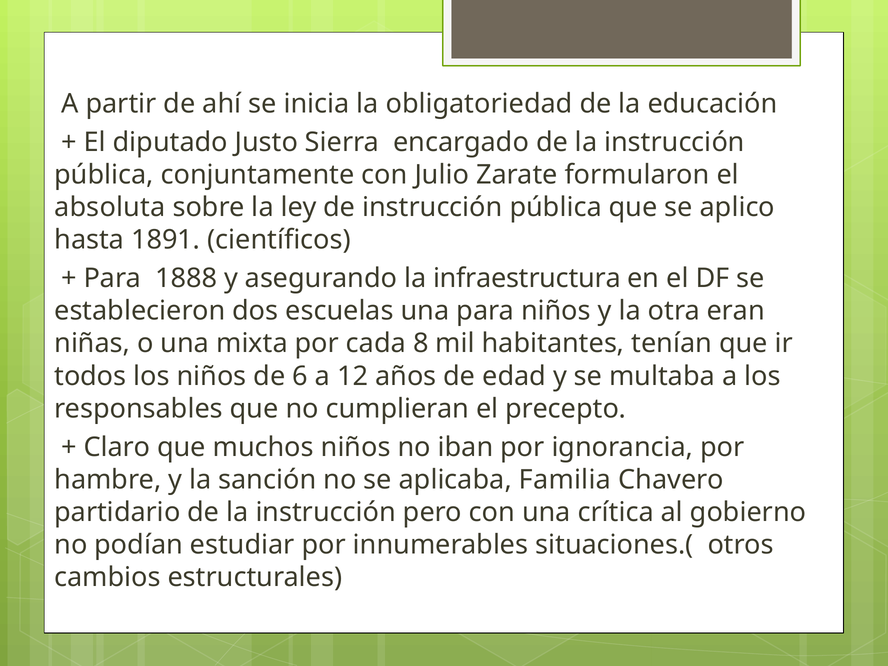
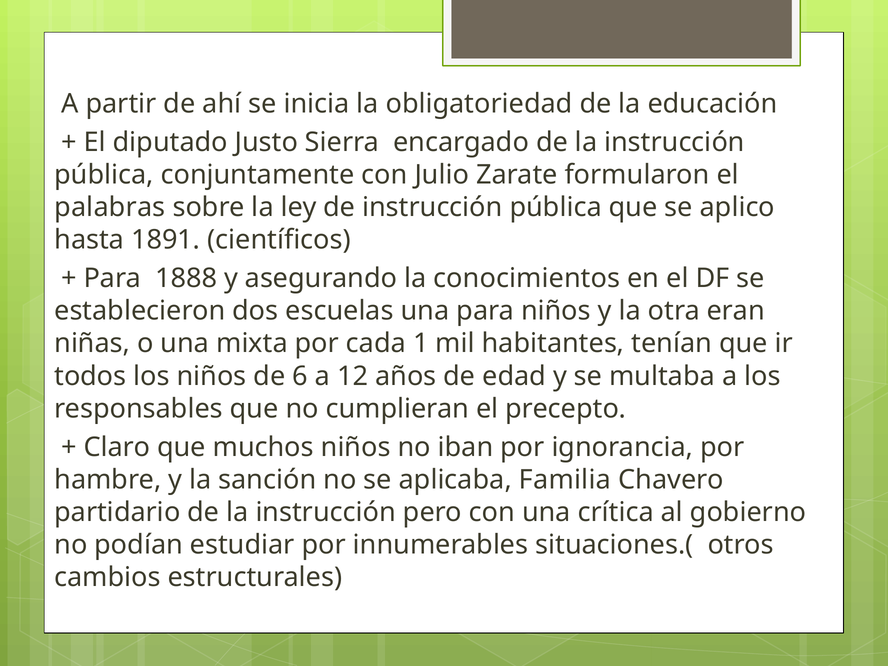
absoluta: absoluta -> palabras (110, 207)
infraestructura: infraestructura -> conocimientos (527, 278)
8: 8 -> 1 (421, 344)
